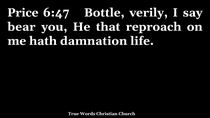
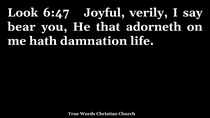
Price: Price -> Look (23, 13)
Bottle: Bottle -> Joyful (104, 13)
reproach: reproach -> adorneth (154, 27)
